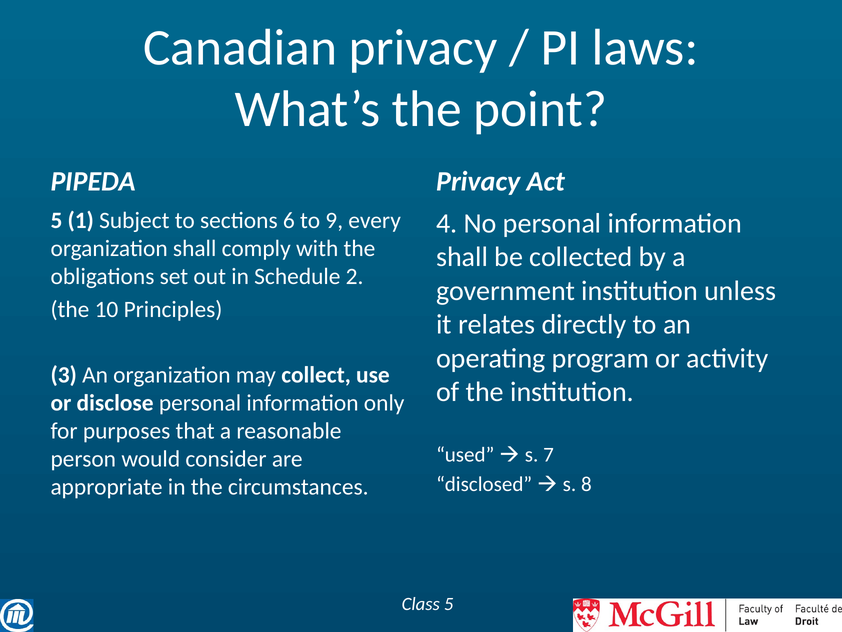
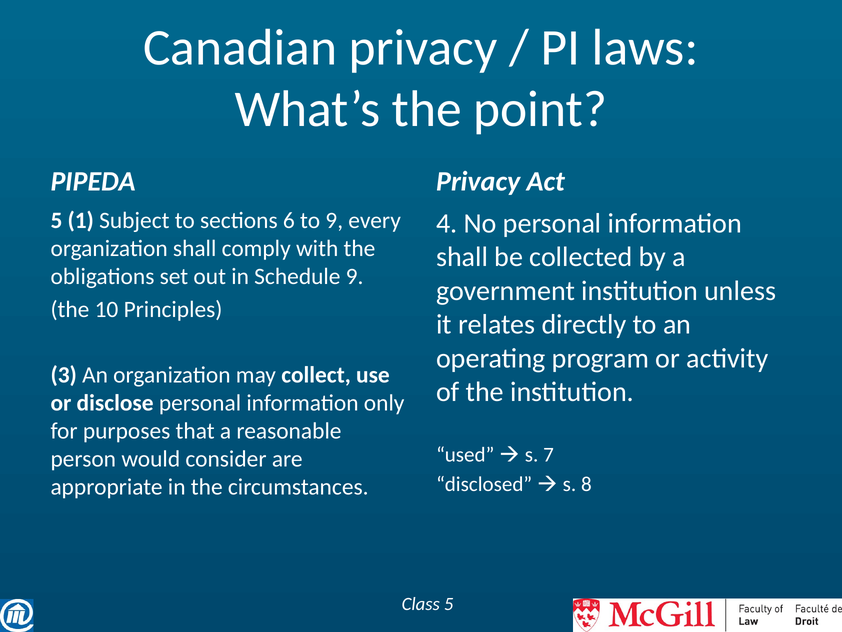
Schedule 2: 2 -> 9 (355, 276)
